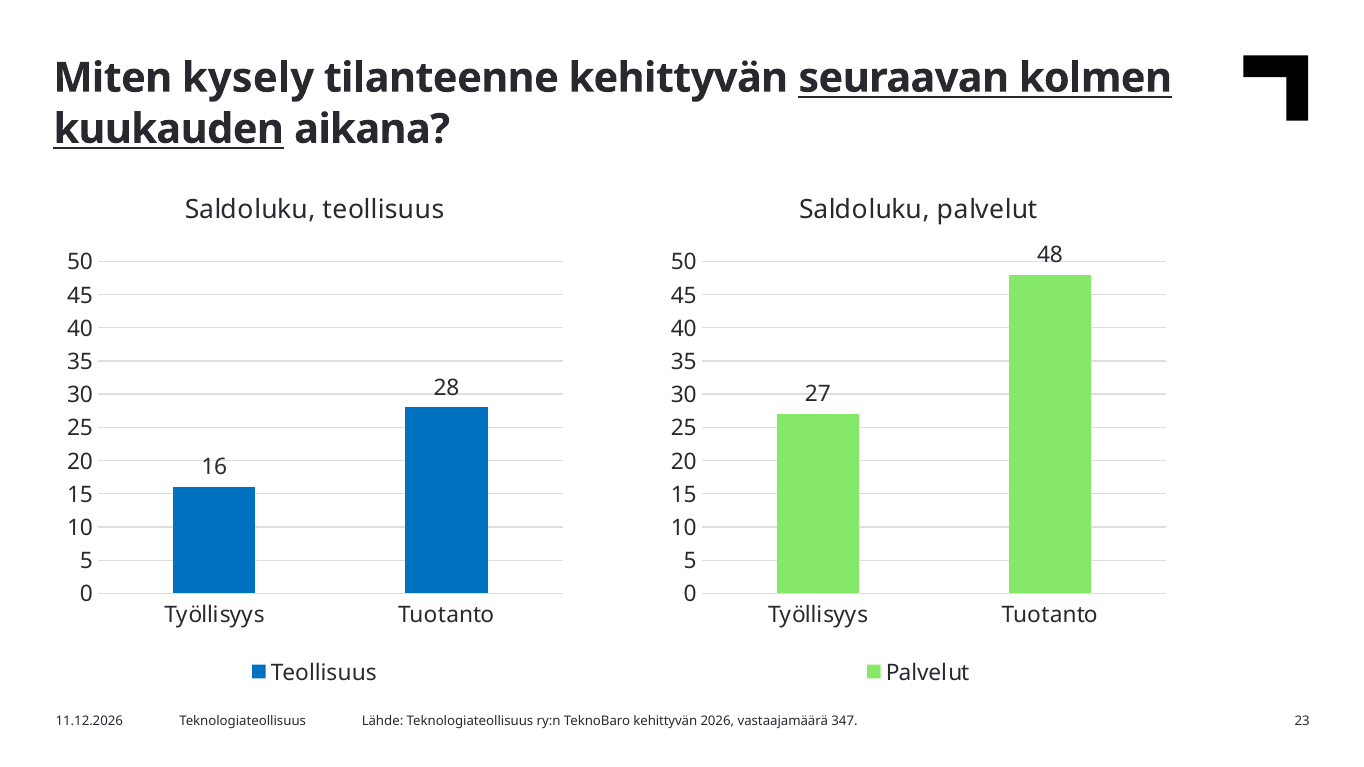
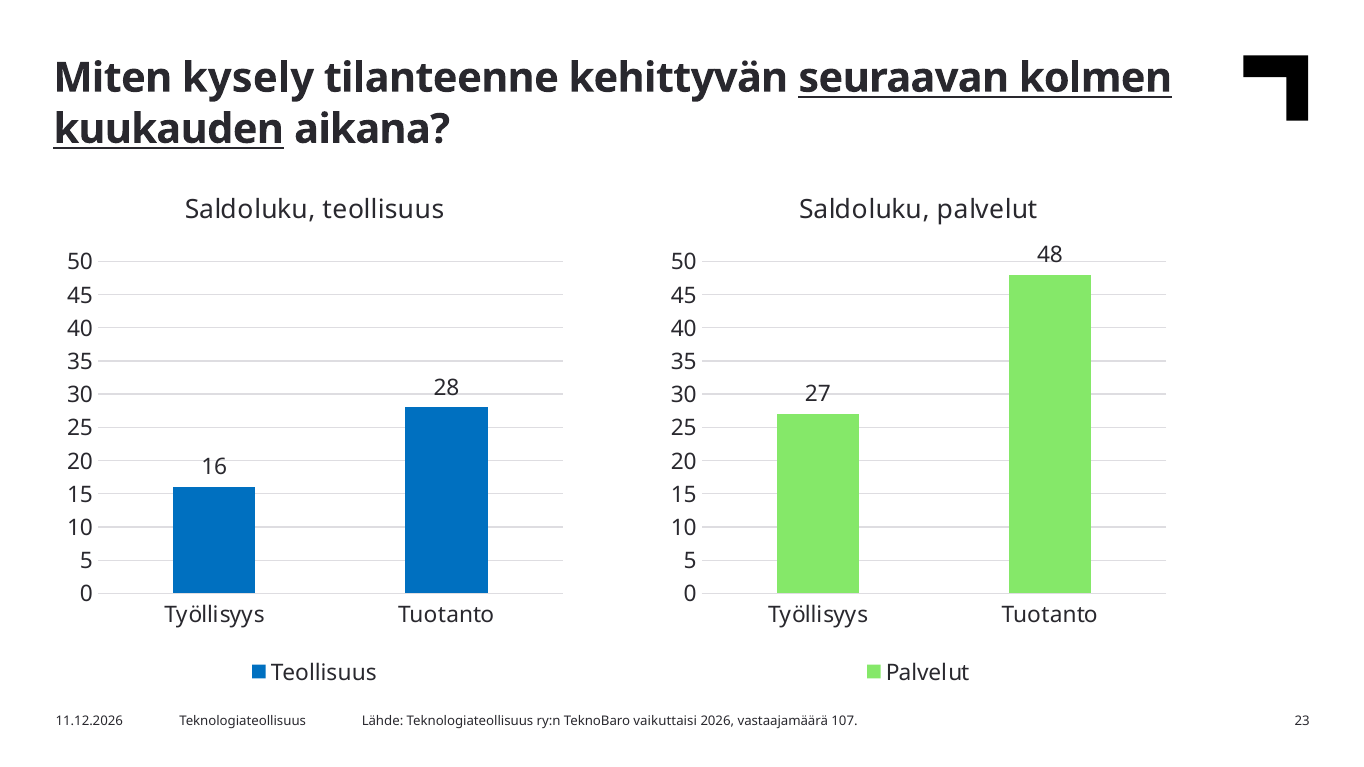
TeknoBaro kehittyvän: kehittyvän -> vaikuttaisi (665, 721)
347: 347 -> 107 (845, 721)
